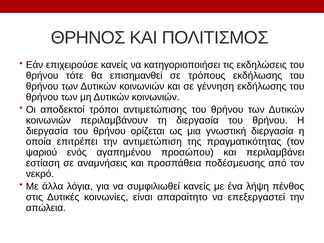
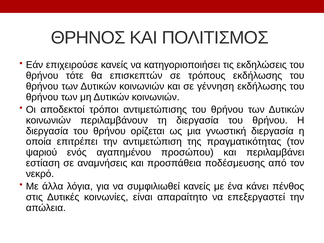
επισημανθεί: επισημανθεί -> επισκεπτών (136, 76)
λήψη: λήψη -> κάνει (257, 186)
